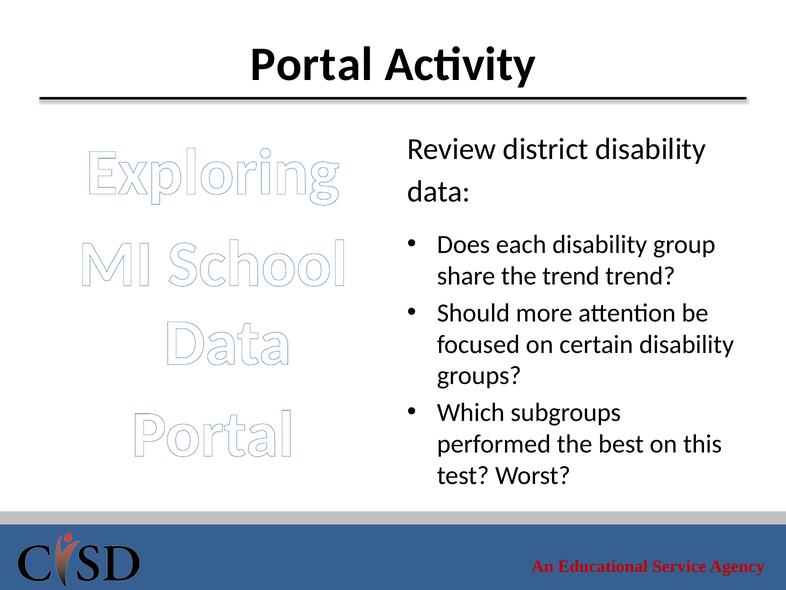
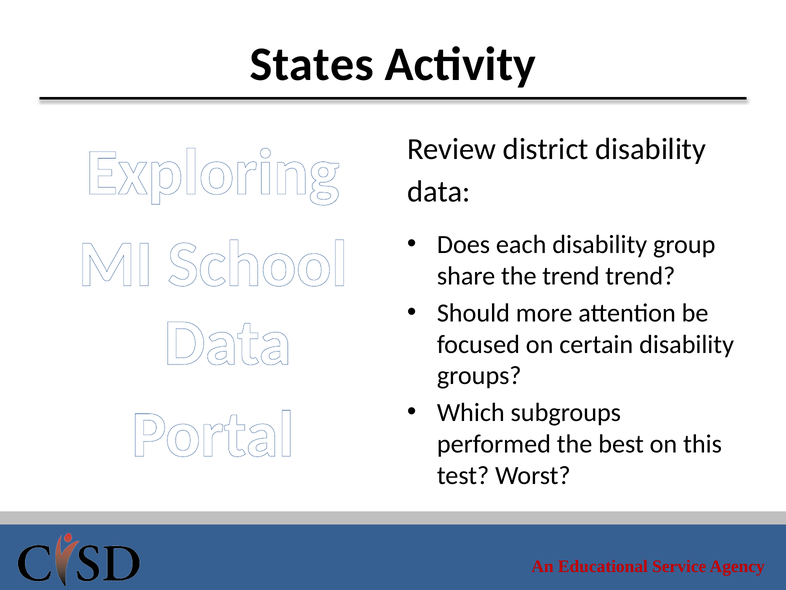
Portal: Portal -> States (312, 64)
